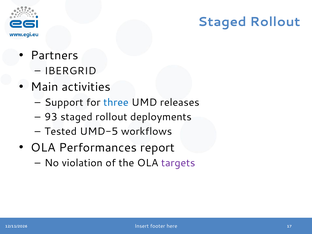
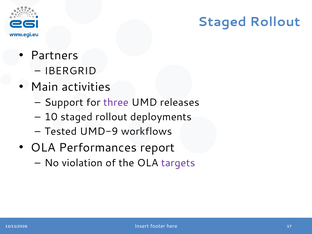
three colour: blue -> purple (116, 102)
93: 93 -> 10 (51, 117)
UMD-5: UMD-5 -> UMD-9 (99, 132)
